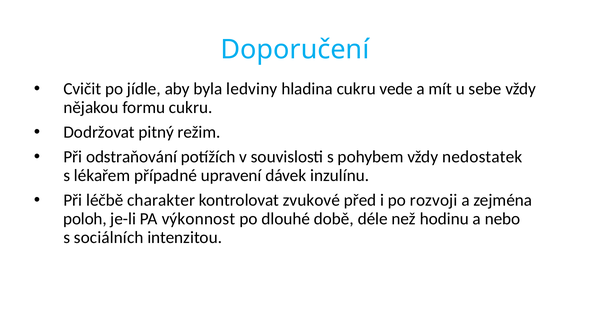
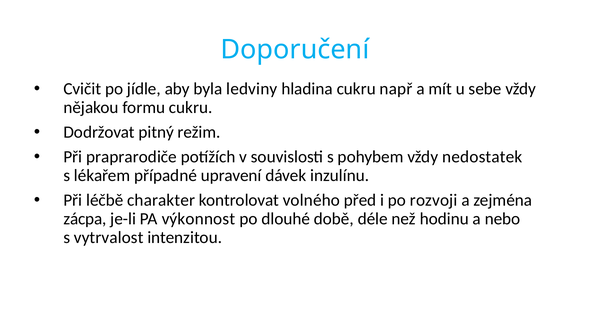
vede: vede -> např (396, 89)
odstraňování: odstraňování -> praprarodiče (131, 157)
zvukové: zvukové -> volného (311, 200)
poloh: poloh -> zácpa (85, 219)
sociálních: sociálních -> vytrvalost (109, 237)
